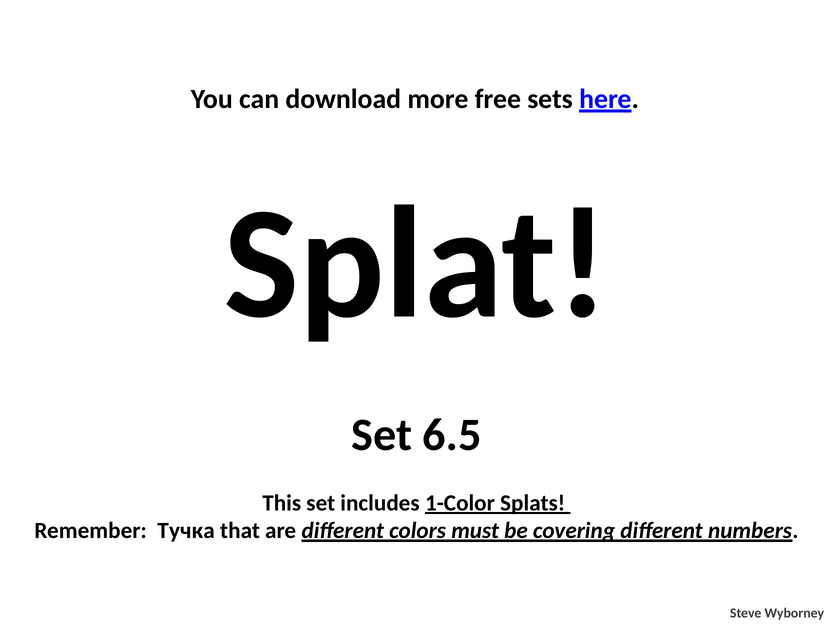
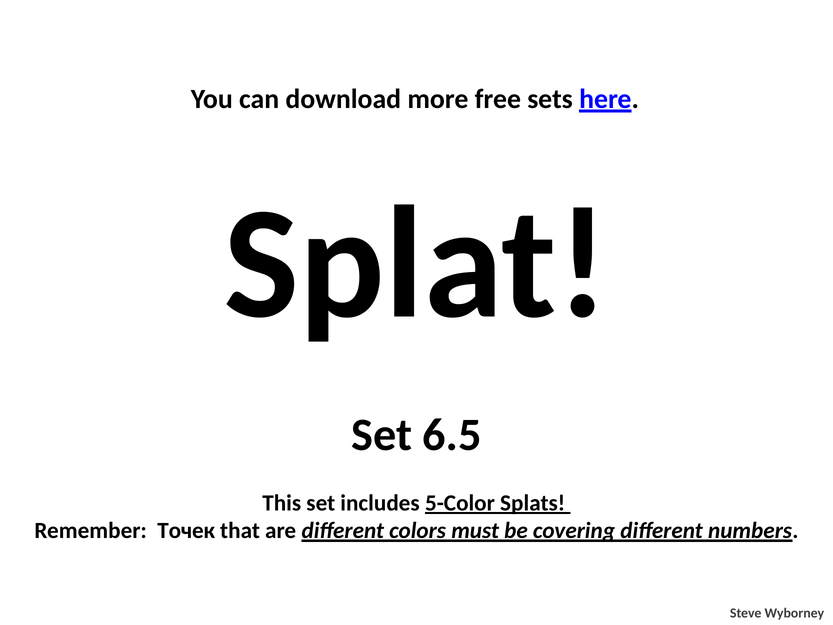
1-Color: 1-Color -> 5-Color (460, 503)
Тучка: Тучка -> Точек (186, 530)
